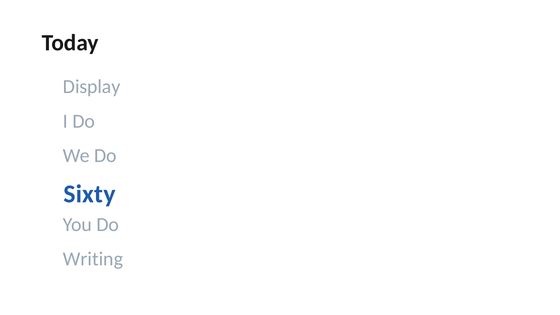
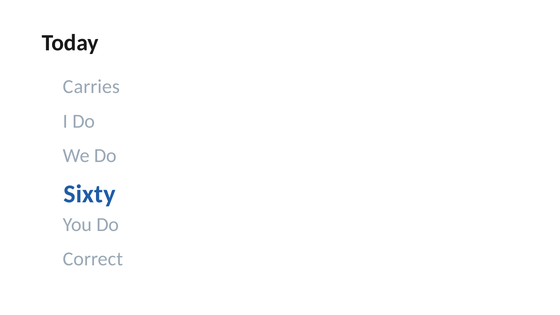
Display: Display -> Carries (91, 87)
Writing: Writing -> Correct (93, 259)
